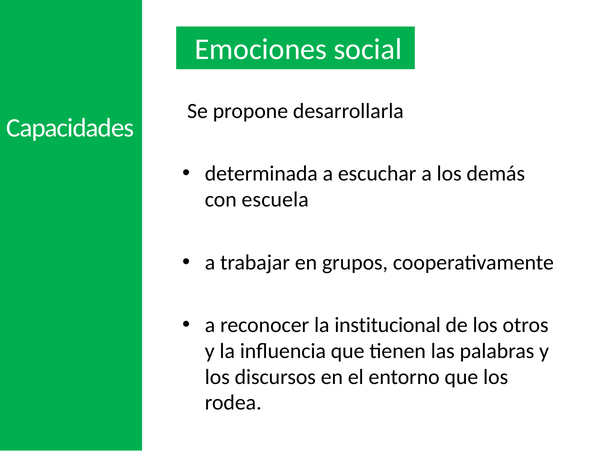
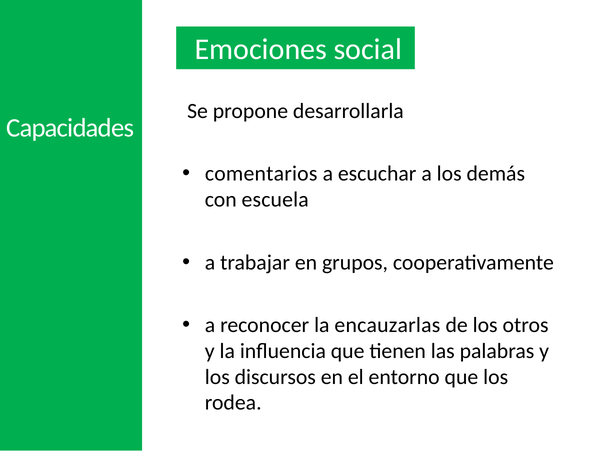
determinada: determinada -> comentarios (261, 174)
institucional: institucional -> encauzarlas (387, 326)
